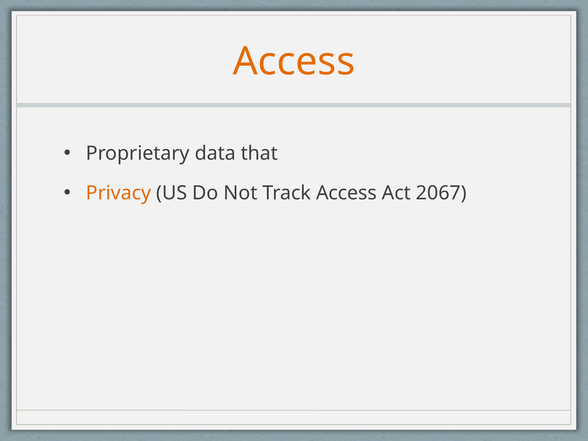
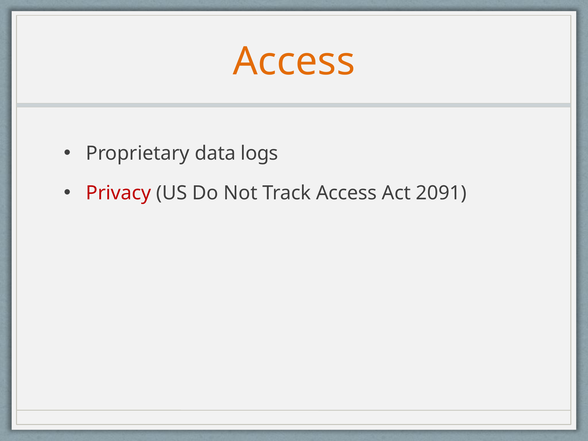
that: that -> logs (259, 153)
Privacy colour: orange -> red (118, 193)
2067: 2067 -> 2091 (441, 193)
